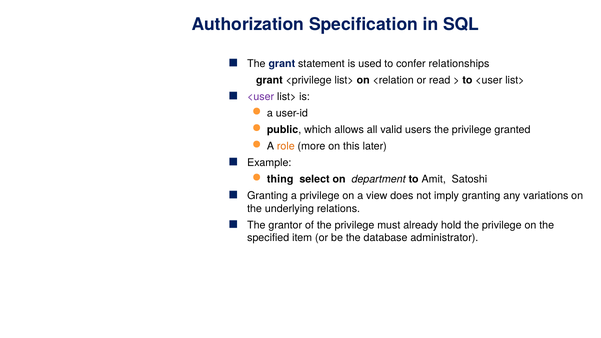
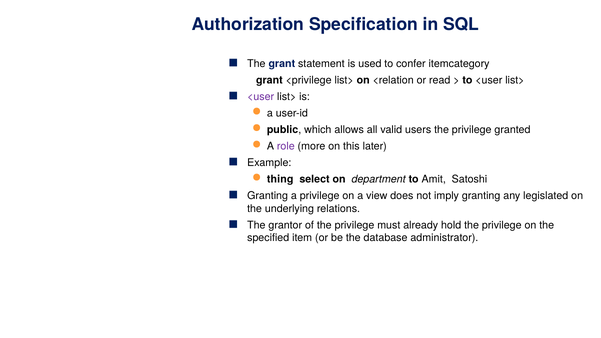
relationships: relationships -> itemcategory (459, 64)
role colour: orange -> purple (286, 146)
variations: variations -> legislated (546, 196)
